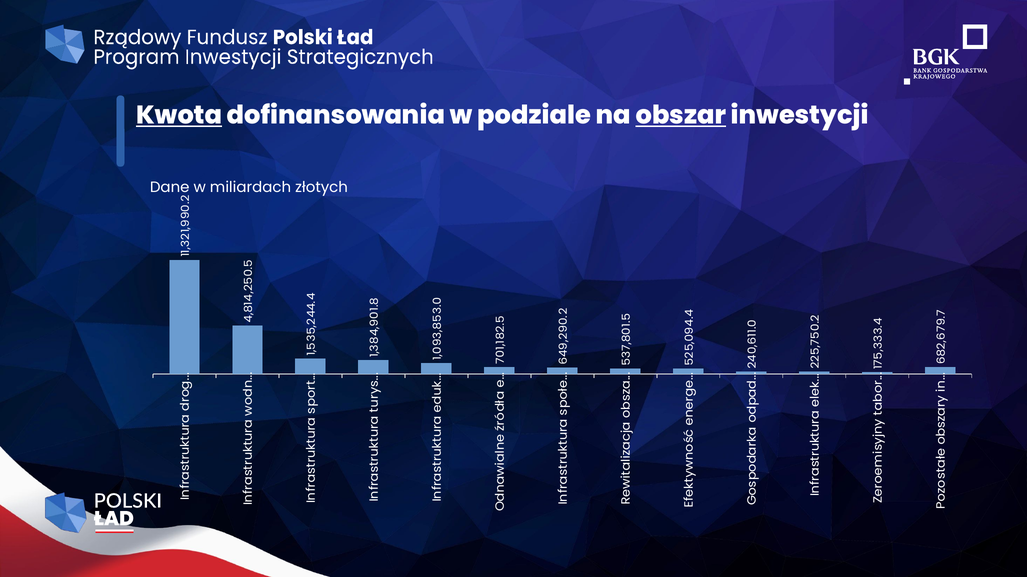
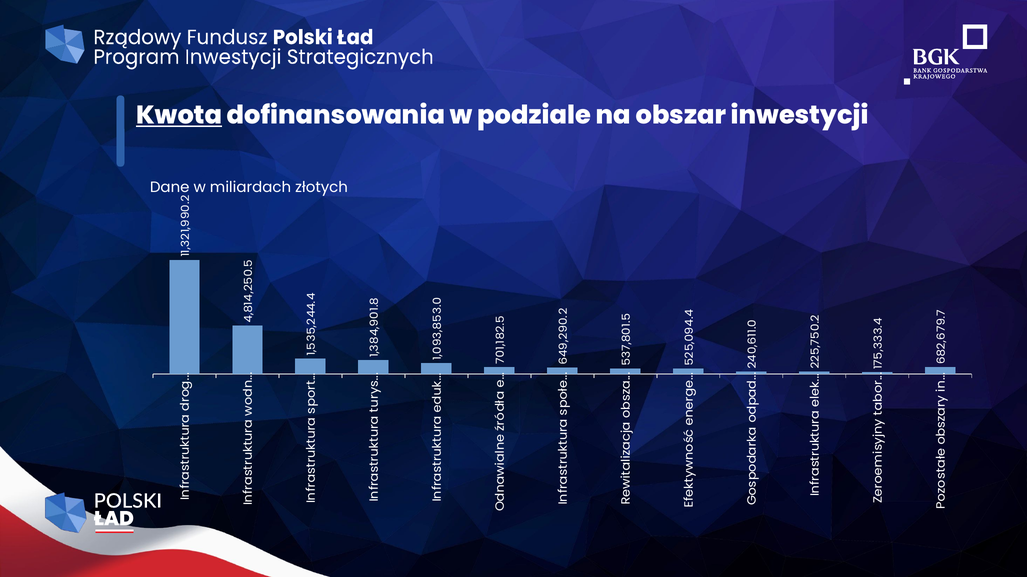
obszar underline: present -> none (681, 116)
